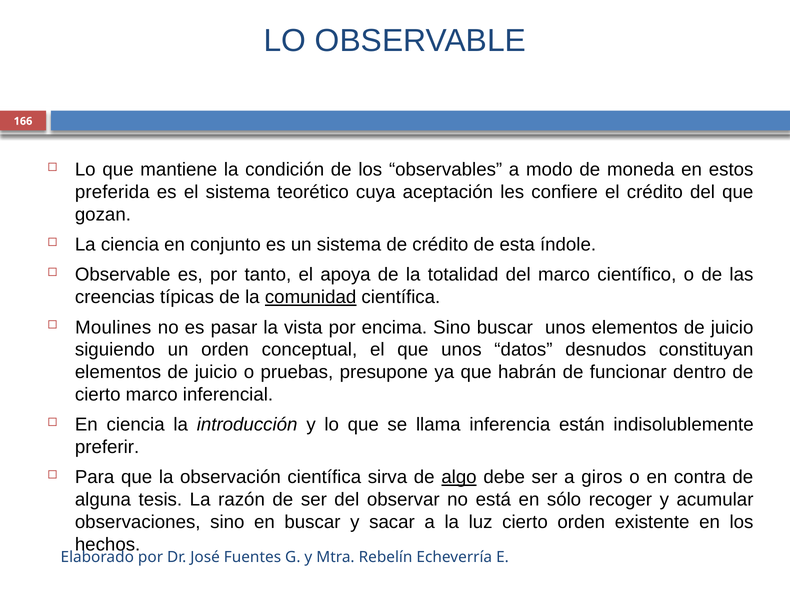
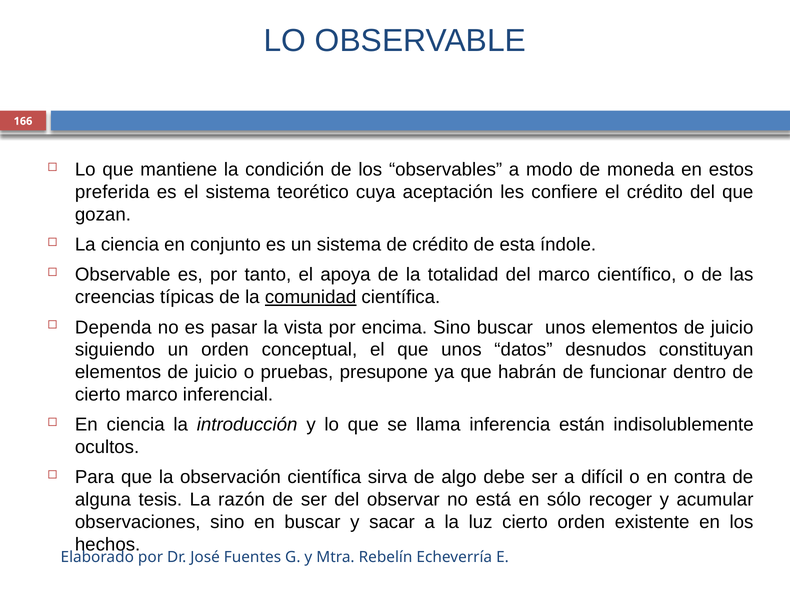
Moulines: Moulines -> Dependa (113, 327)
preferir: preferir -> ocultos (107, 447)
algo underline: present -> none (459, 477)
giros: giros -> difícil (602, 477)
